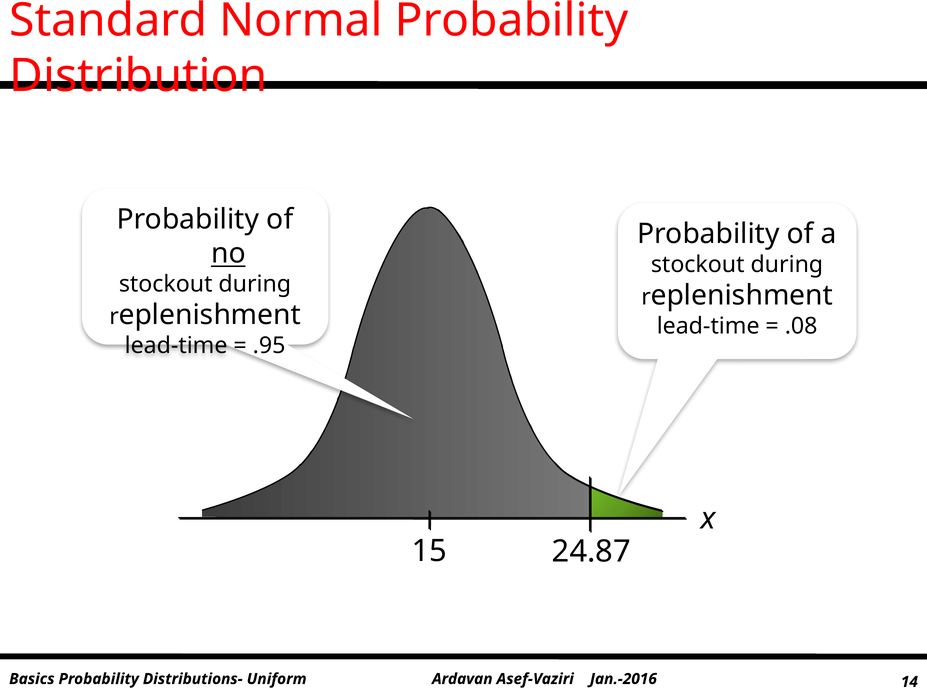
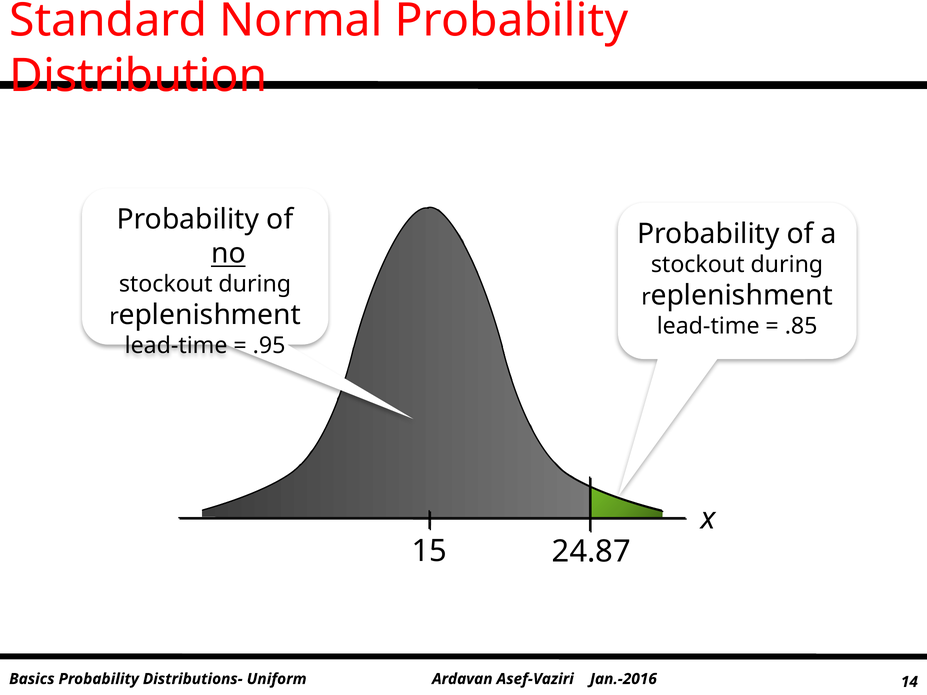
.08: .08 -> .85 (801, 326)
